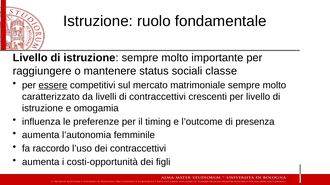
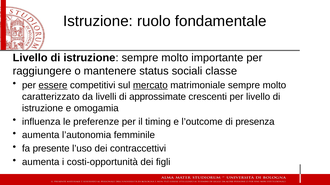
mercato underline: none -> present (150, 85)
di contraccettivi: contraccettivi -> approssimate (158, 97)
raccordo: raccordo -> presente (51, 149)
